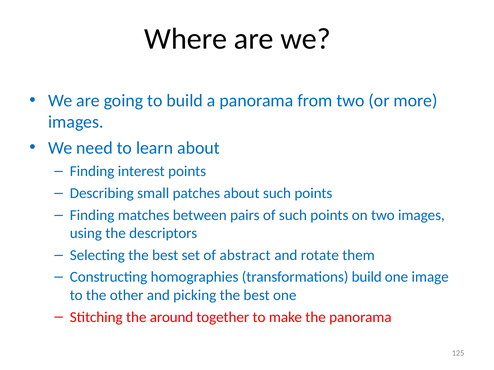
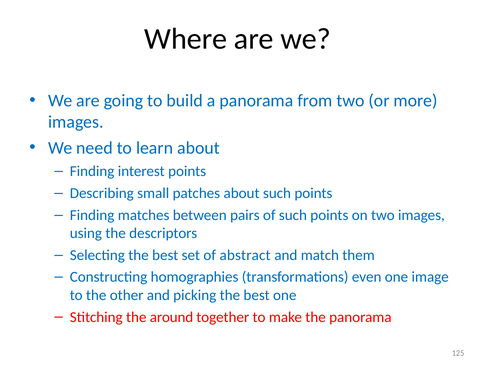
rotate: rotate -> match (320, 255)
transformations build: build -> even (367, 277)
